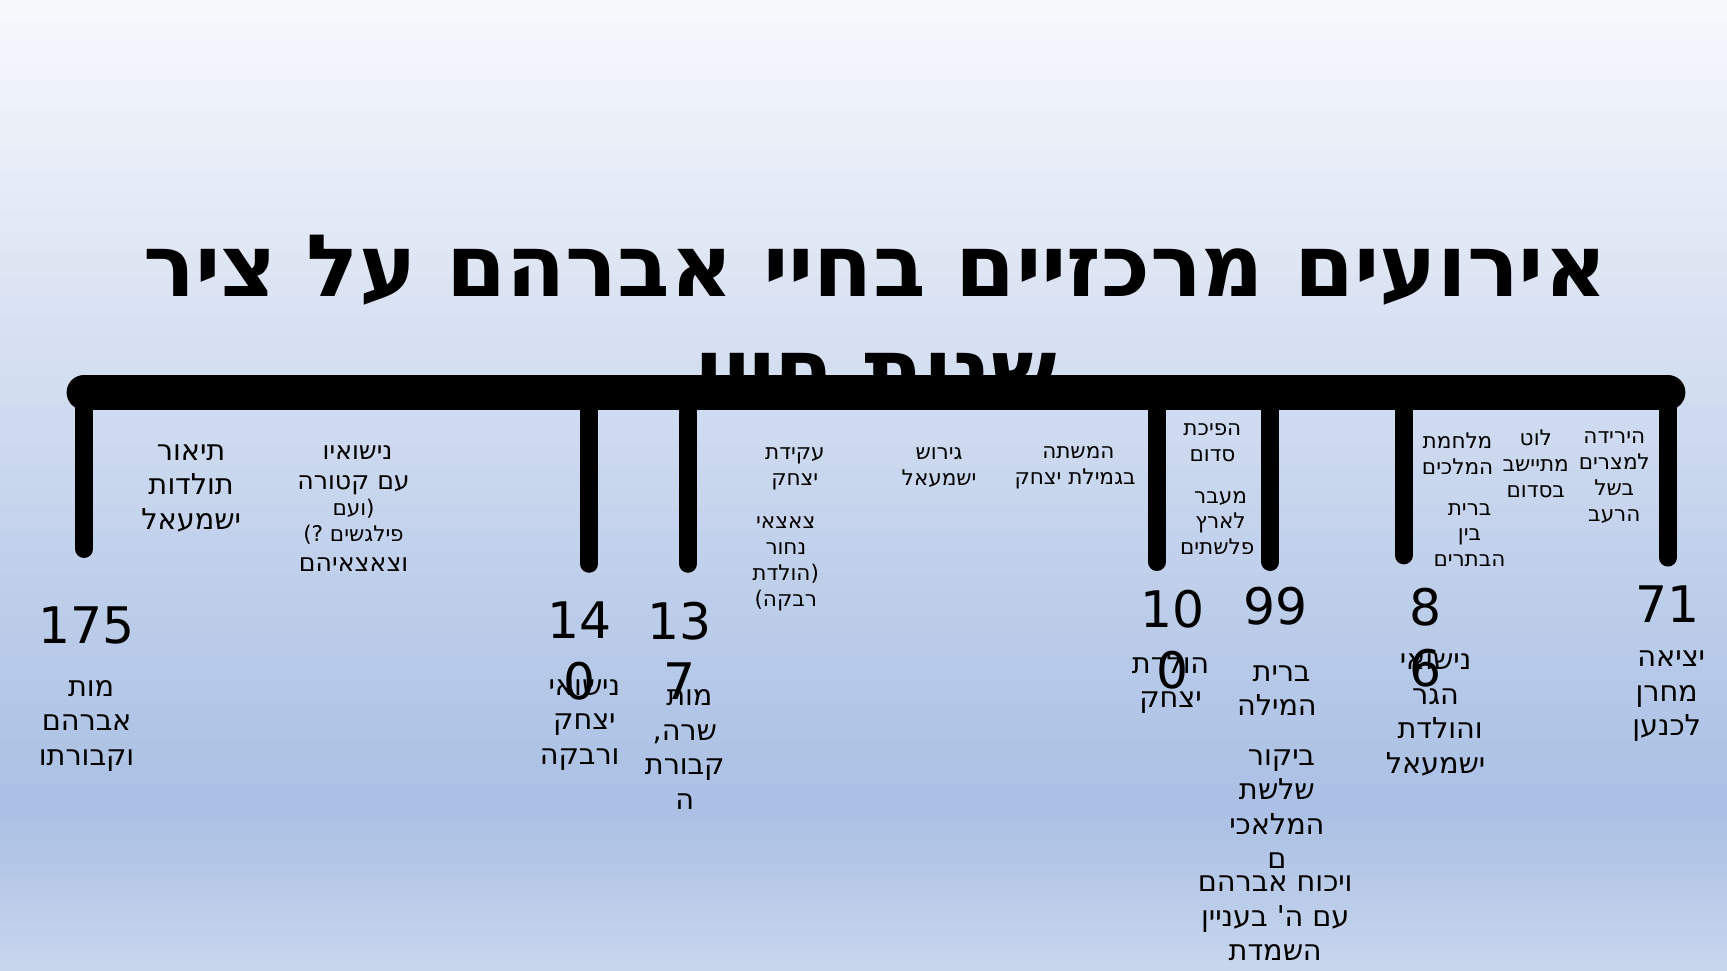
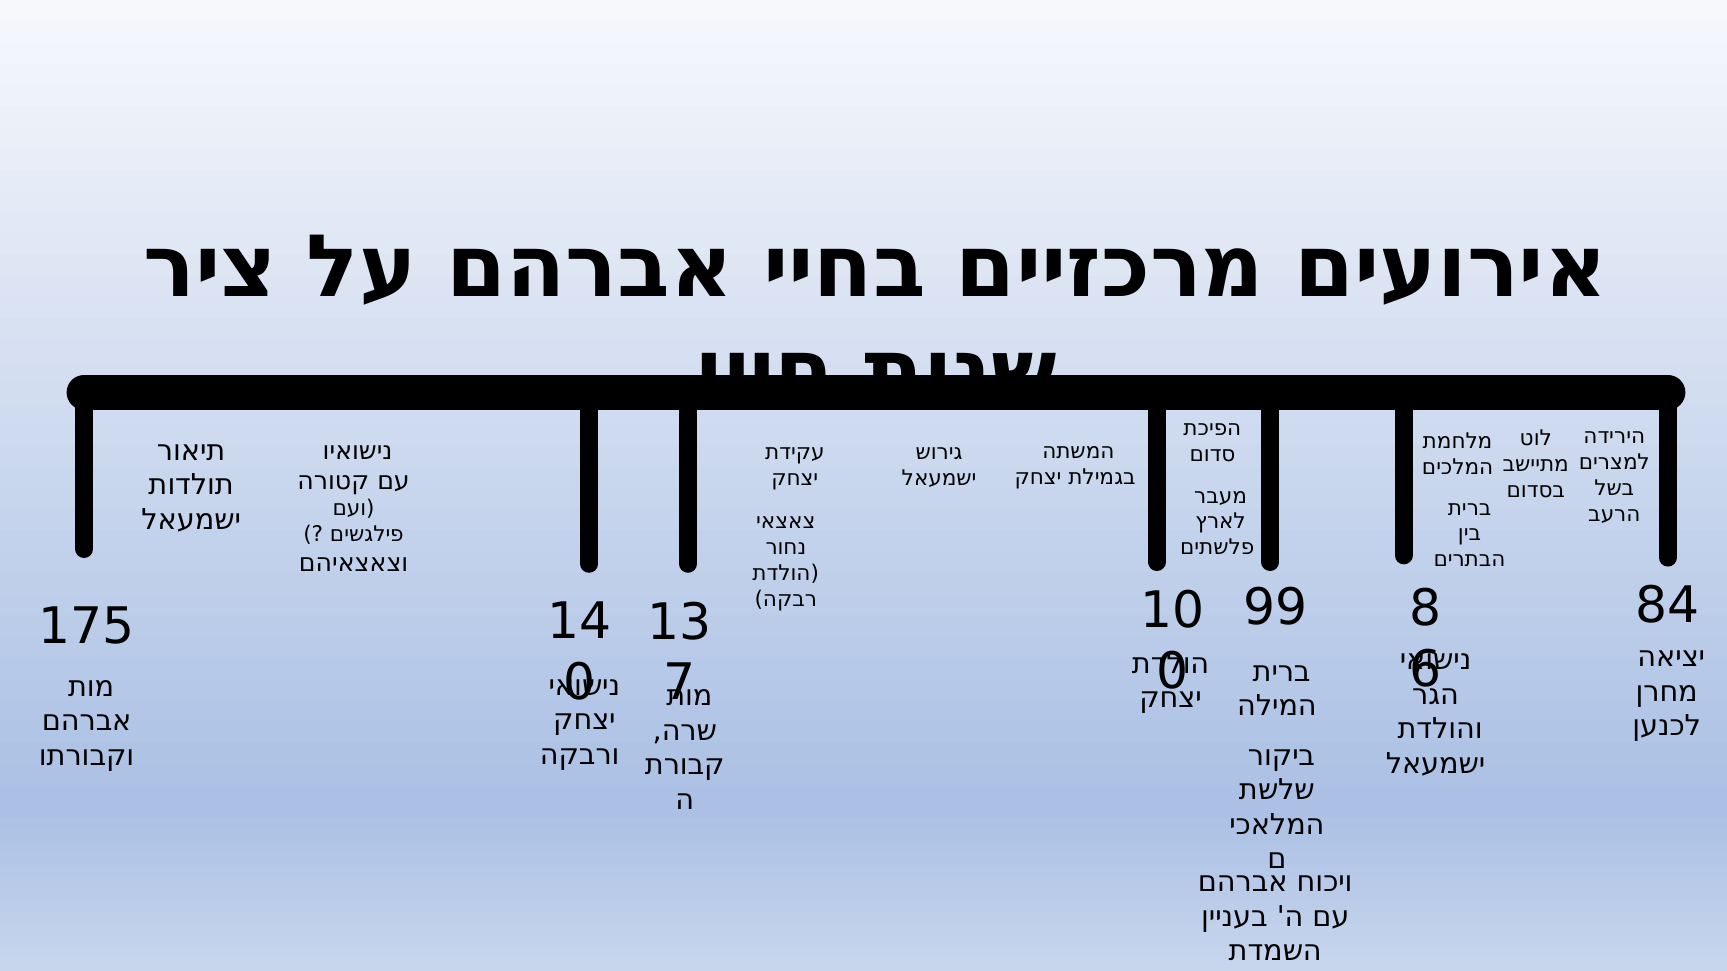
71: 71 -> 84 (1668, 607)
